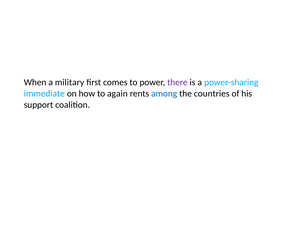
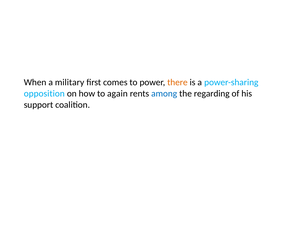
there colour: purple -> orange (177, 82)
immediate: immediate -> opposition (44, 94)
countries: countries -> regarding (212, 94)
